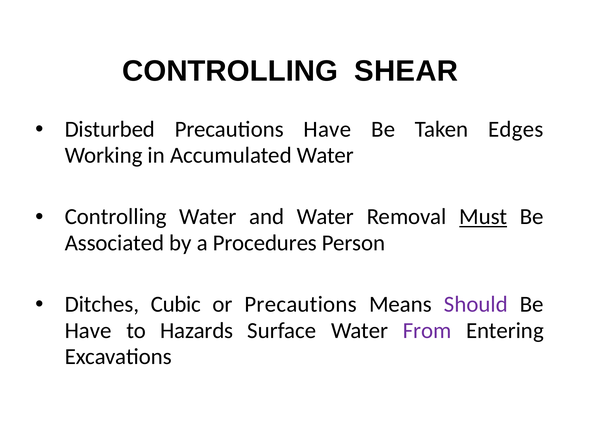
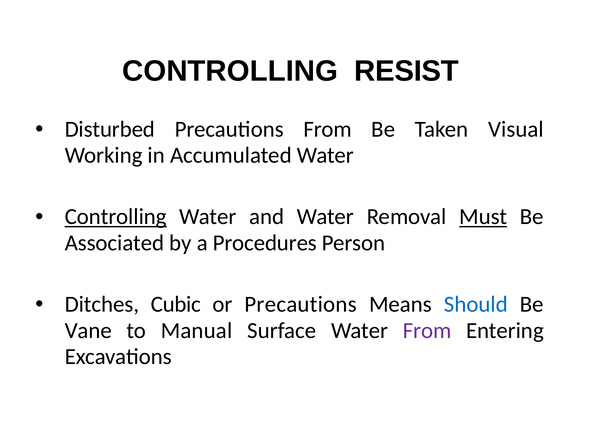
SHEAR: SHEAR -> RESIST (406, 71)
Precautions Have: Have -> From (328, 129)
Edges: Edges -> Visual (516, 129)
Controlling underline: none -> present (116, 217)
Should colour: purple -> blue (476, 304)
Have: Have -> Vane (88, 330)
Hazards: Hazards -> Manual (196, 330)
